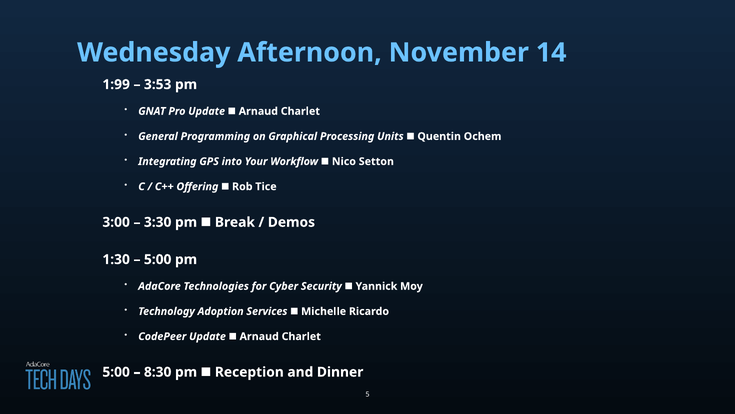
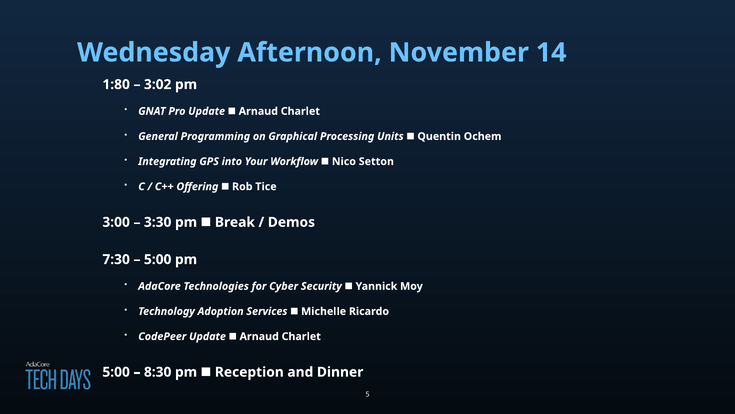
1:99: 1:99 -> 1:80 (116, 84)
3:53: 3:53 -> 3:02 (158, 84)
1:30: 1:30 -> 7:30 (116, 259)
